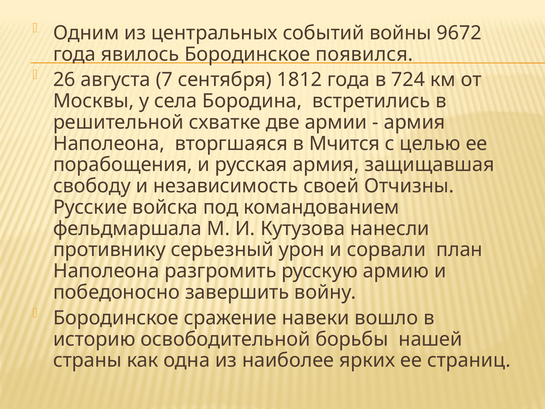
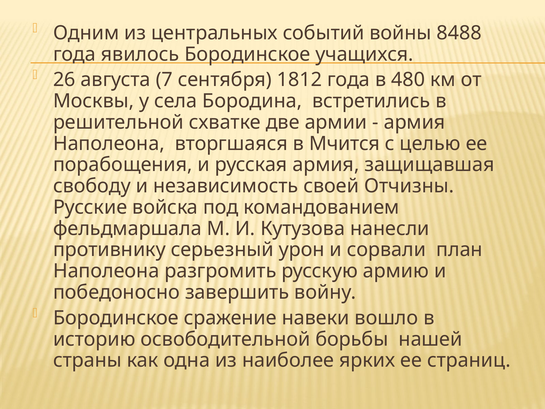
9672: 9672 -> 8488 (459, 33)
появился: появился -> учащихся (364, 54)
724: 724 -> 480 (408, 80)
